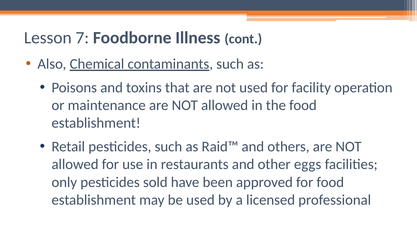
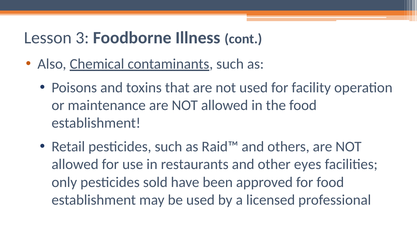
7: 7 -> 3 (82, 38)
eggs: eggs -> eyes (308, 165)
